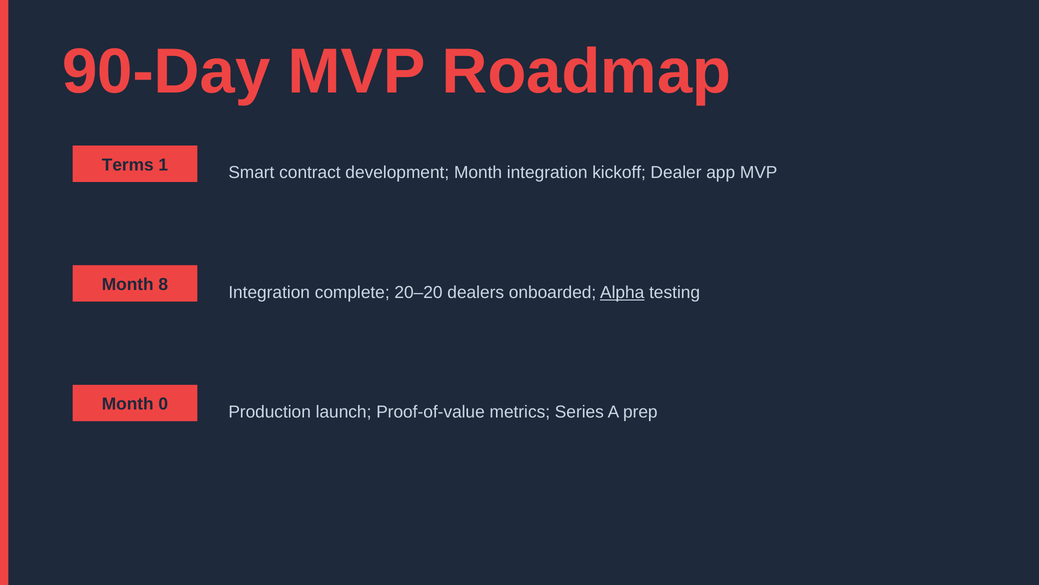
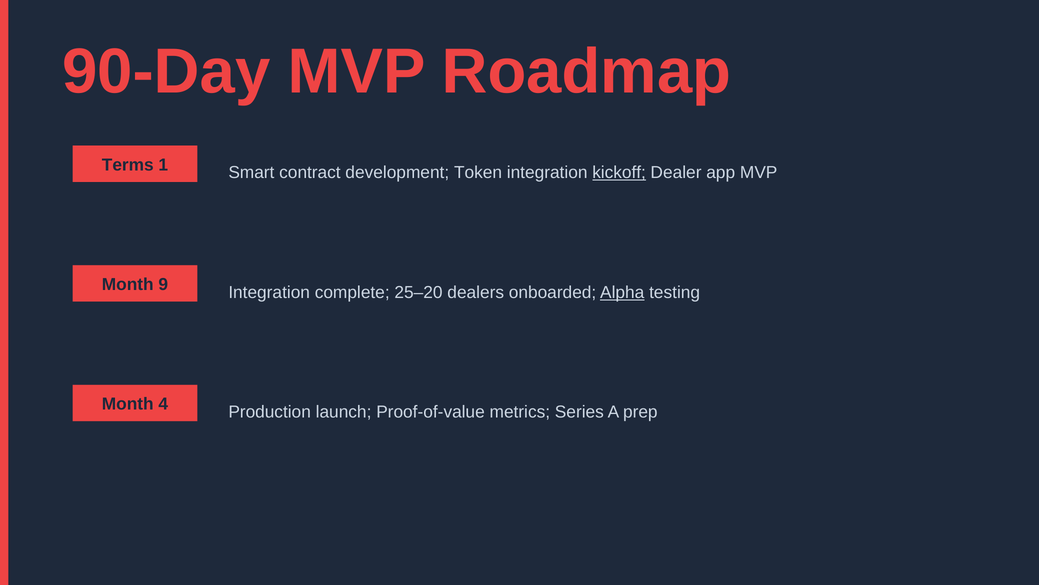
development Month: Month -> Token (478, 173)
kickoff underline: none -> present (619, 173)
8: 8 -> 9 (163, 284)
20–20: 20–20 -> 25–20 (419, 292)
0: 0 -> 4 (163, 404)
